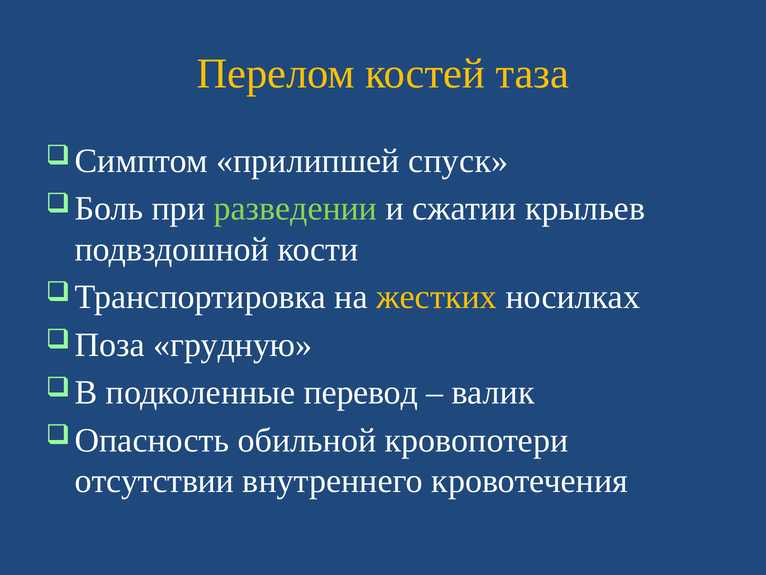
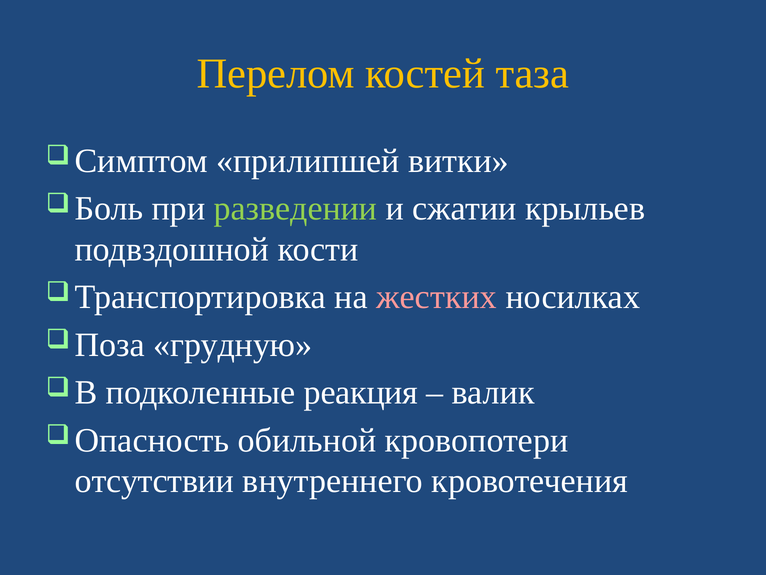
спуск: спуск -> витки (458, 161)
жестких colour: yellow -> pink (437, 297)
перевод: перевод -> реакция (361, 392)
